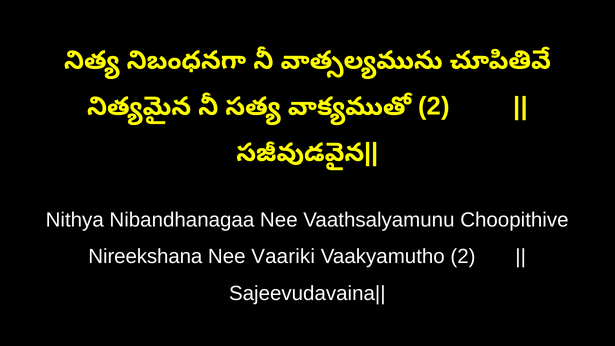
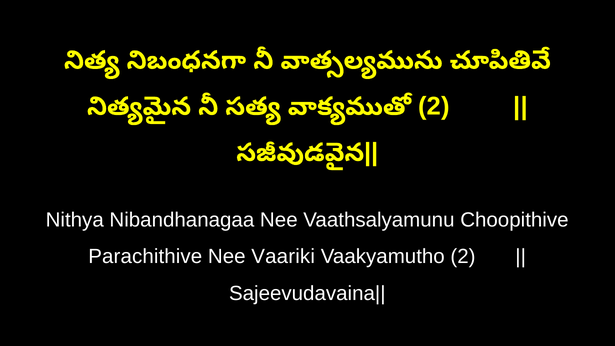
Nireekshana: Nireekshana -> Parachithive (145, 257)
